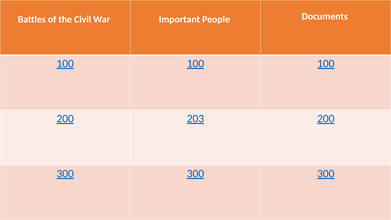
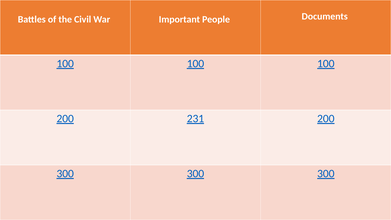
203: 203 -> 231 (195, 119)
